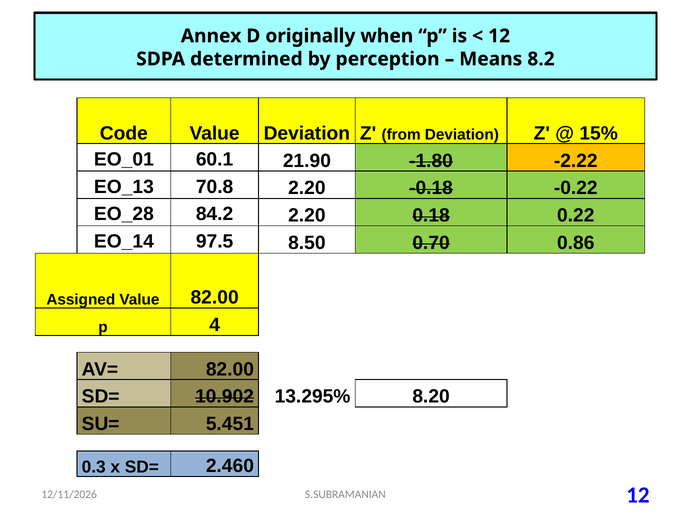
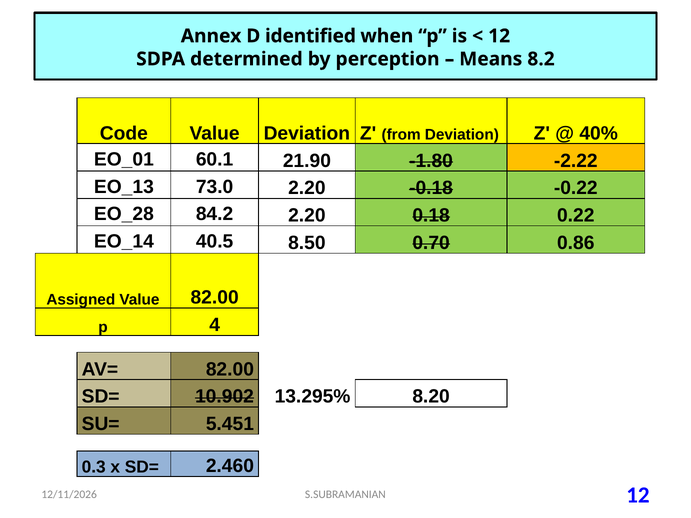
originally: originally -> identified (310, 36)
15%: 15% -> 40% (599, 133)
70.8: 70.8 -> 73.0 (215, 187)
97.5: 97.5 -> 40.5 (215, 242)
